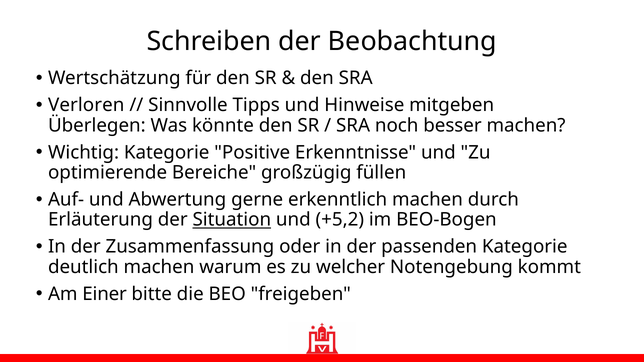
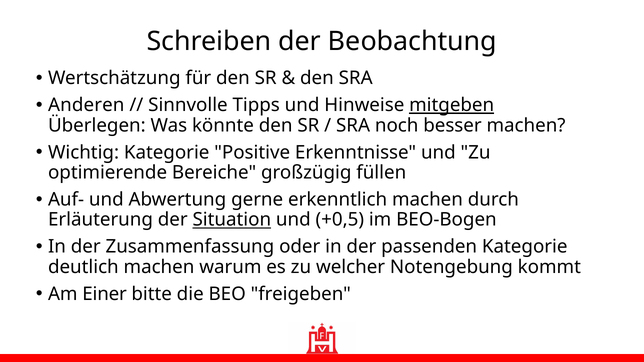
Verloren: Verloren -> Anderen (86, 105)
mitgeben underline: none -> present (452, 105)
+5,2: +5,2 -> +0,5 (340, 220)
